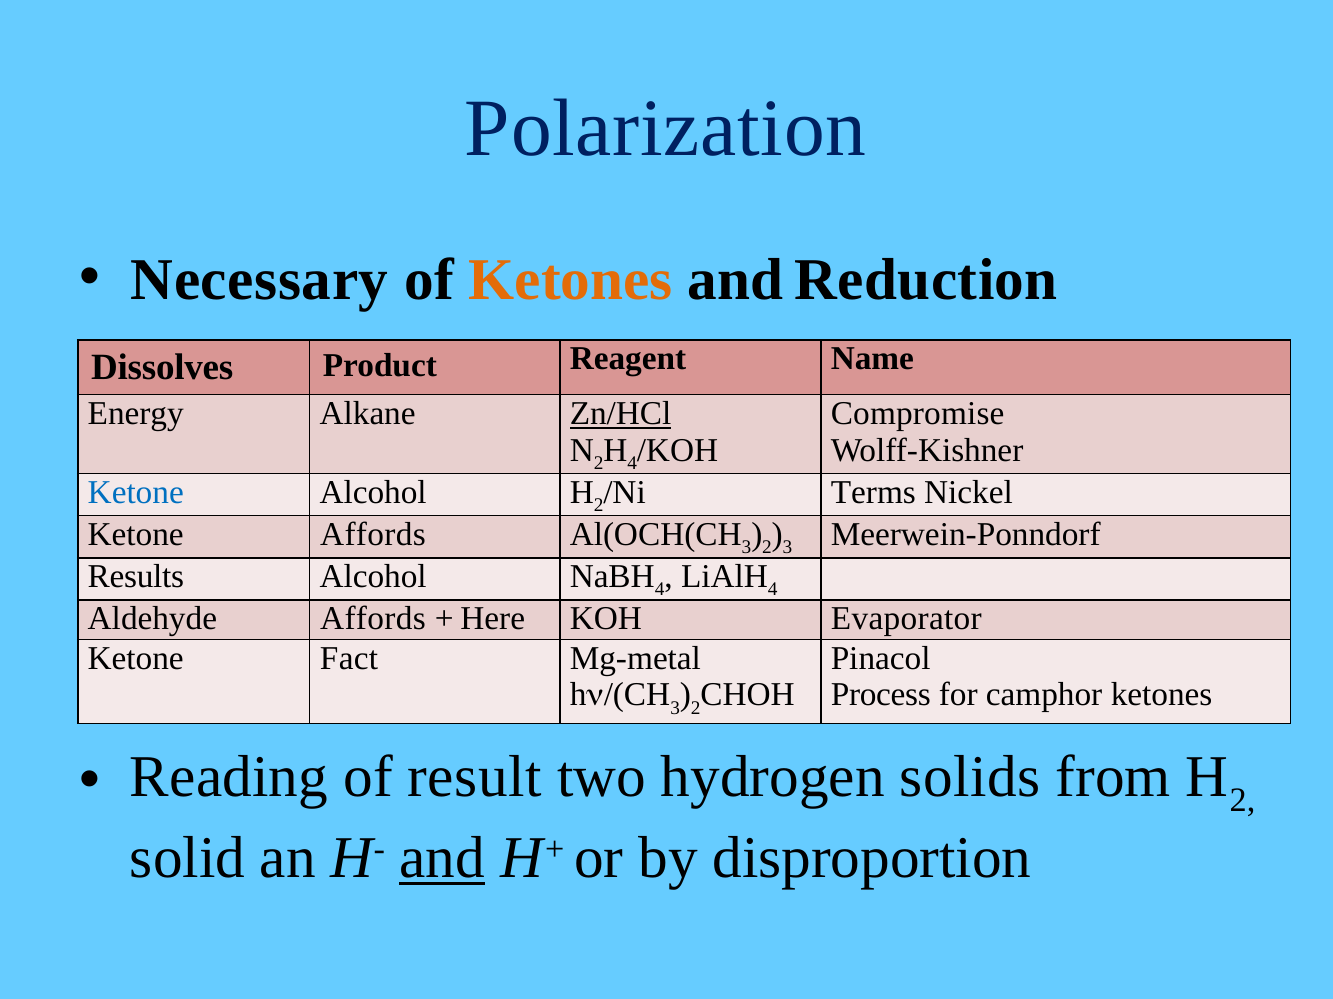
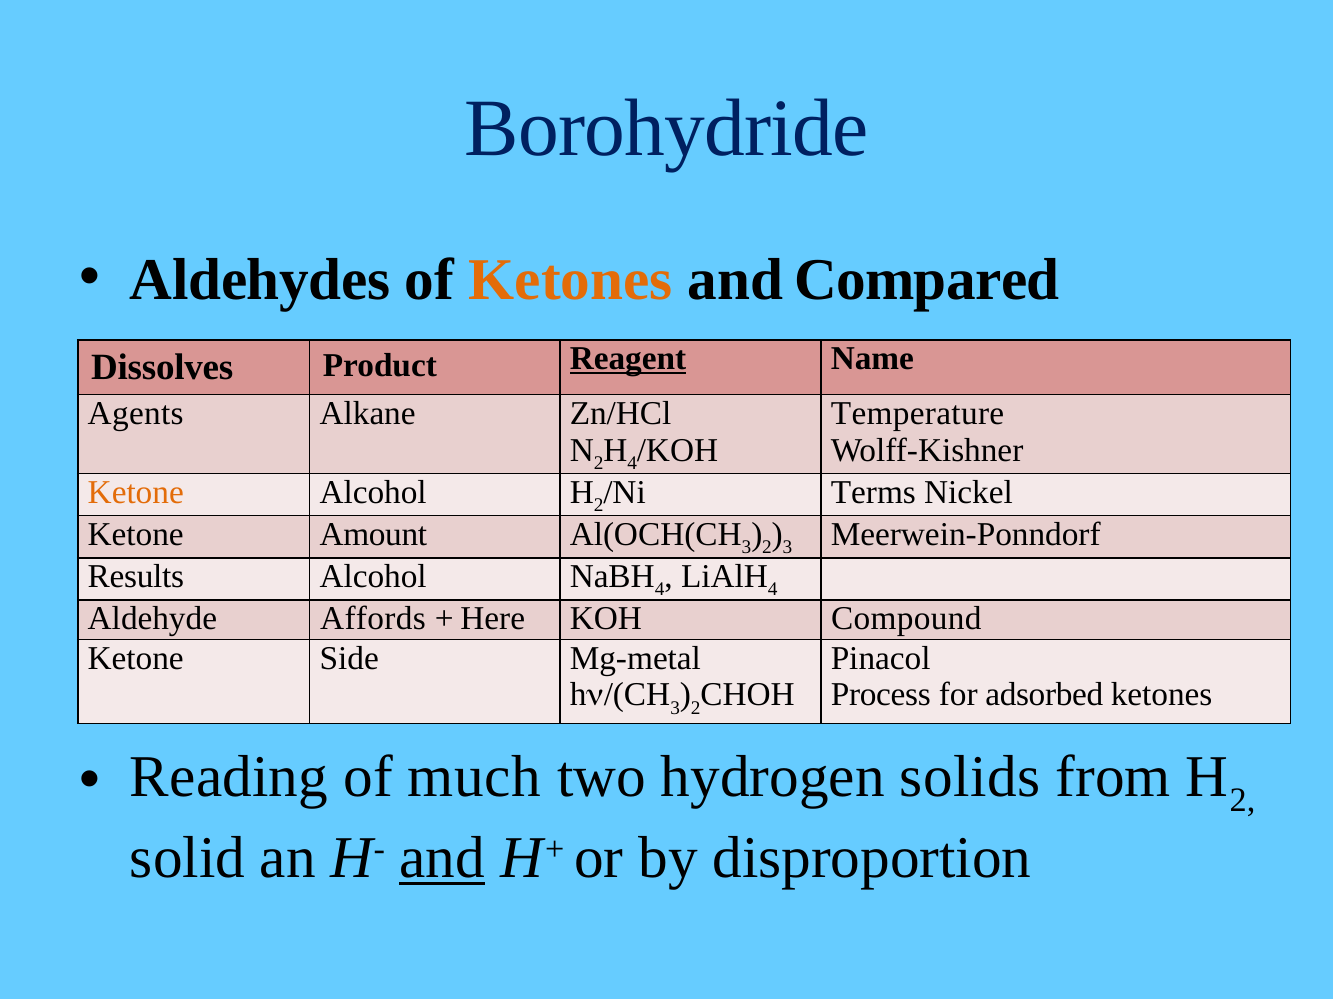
Polarization: Polarization -> Borohydride (666, 129)
Necessary: Necessary -> Aldehydes (260, 280)
Reduction: Reduction -> Compared (927, 280)
Reagent underline: none -> present (628, 359)
Energy: Energy -> Agents (136, 414)
Zn/HCl underline: present -> none (621, 414)
Compromise: Compromise -> Temperature (918, 414)
Ketone colour: blue -> orange (136, 493)
Ketone Affords: Affords -> Amount (373, 535)
Evaporator: Evaporator -> Compound (906, 619)
Fact: Fact -> Side (349, 659)
camphor: camphor -> adsorbed (1044, 695)
result: result -> much (475, 778)
